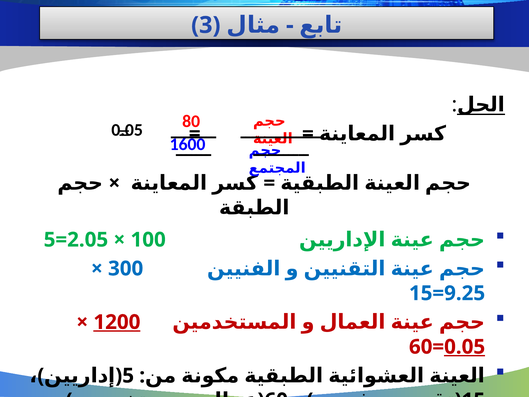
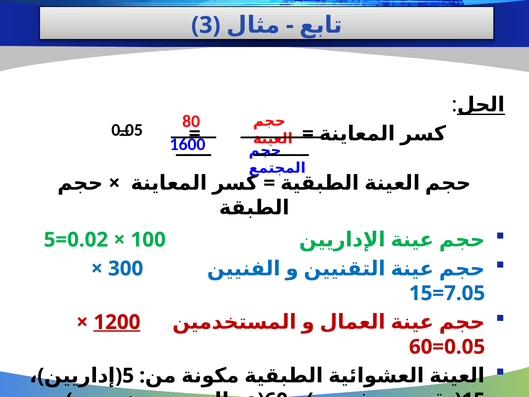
2.05: 2.05 -> 0.02 (88, 240)
9.25: 9.25 -> 7.05 (465, 293)
0.05 underline: present -> none (465, 347)
